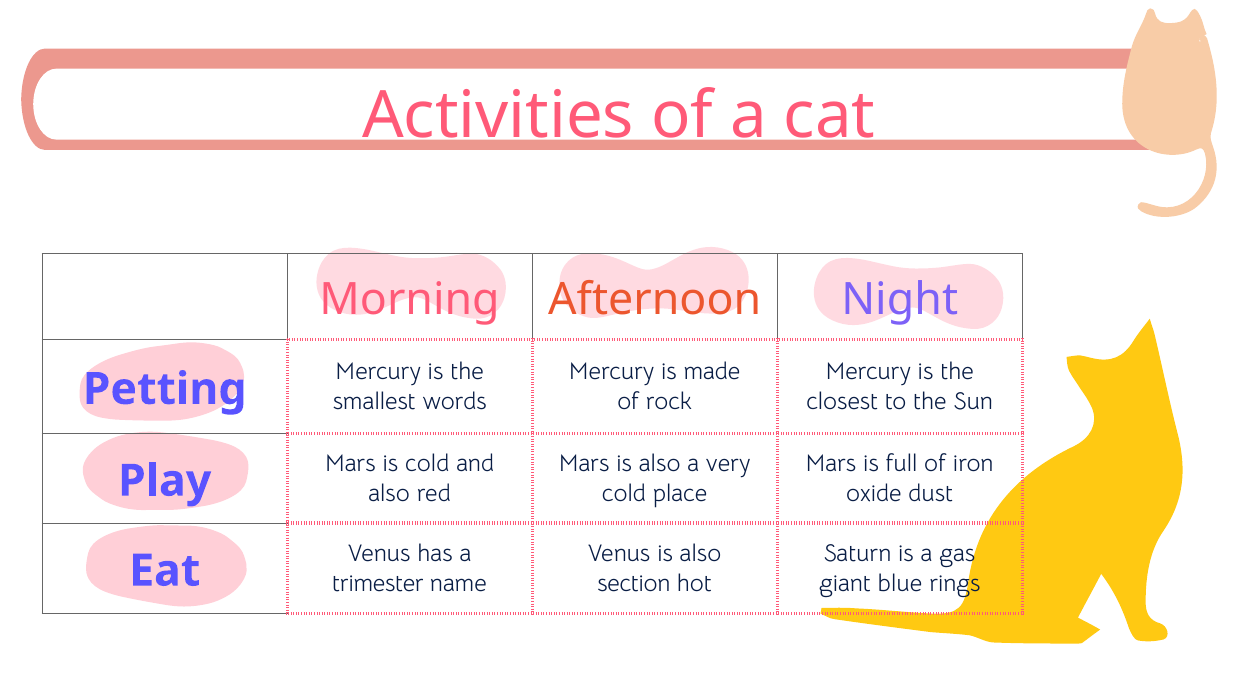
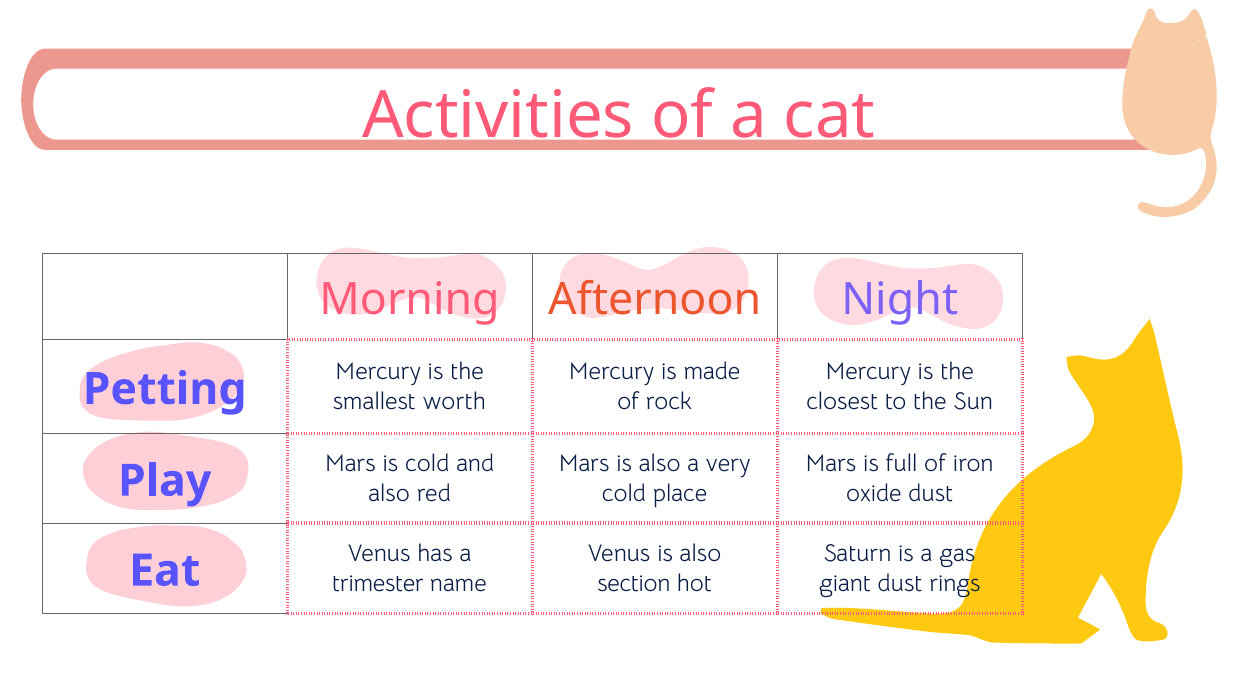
words: words -> worth (454, 402)
giant blue: blue -> dust (900, 584)
